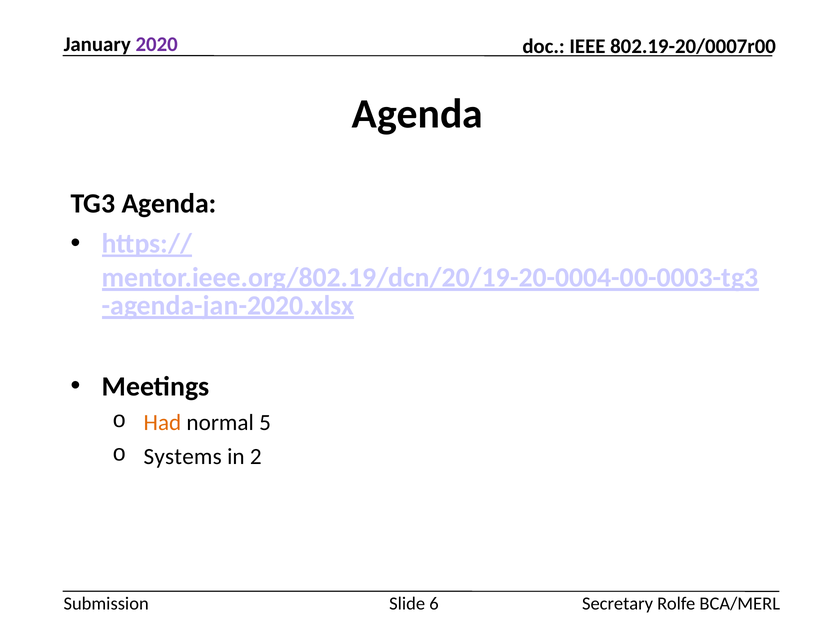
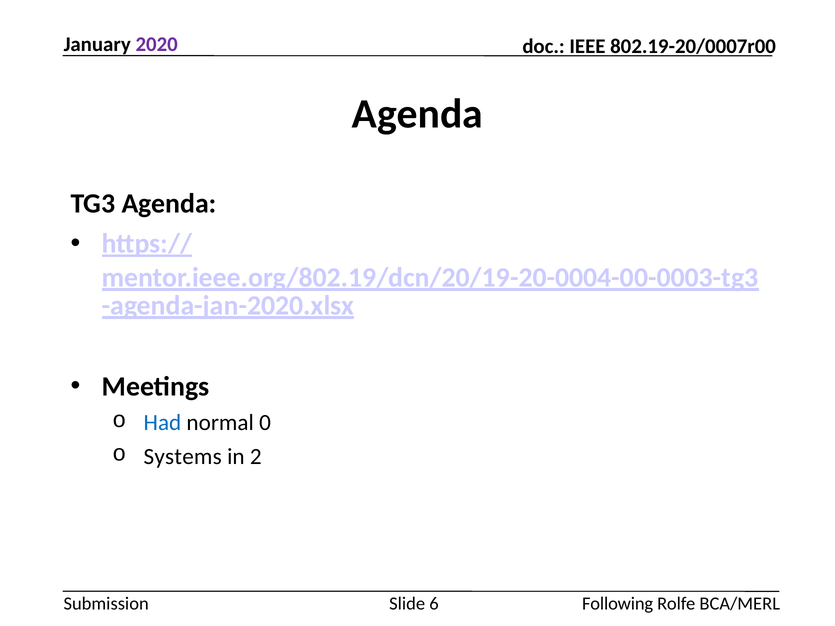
Had colour: orange -> blue (162, 423)
5: 5 -> 0 (265, 423)
Secretary: Secretary -> Following (618, 604)
